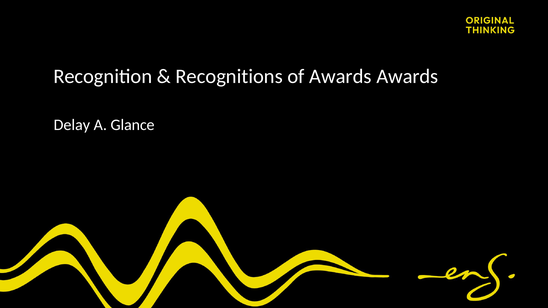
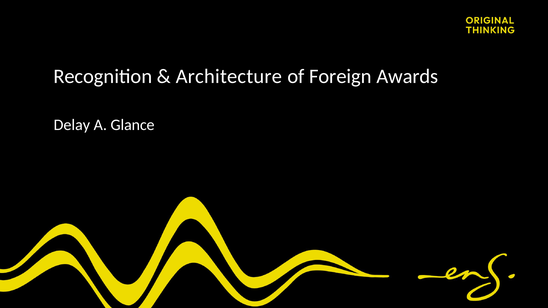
Recognitions: Recognitions -> Architecture (229, 77)
of Awards: Awards -> Foreign (340, 77)
